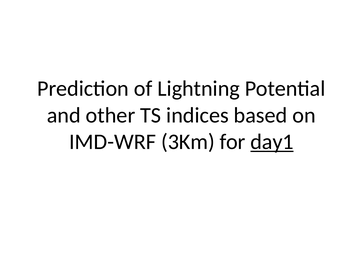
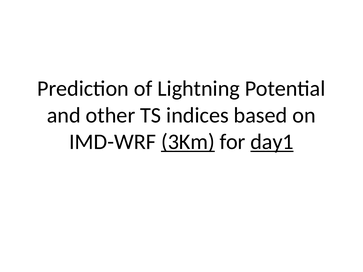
3Km underline: none -> present (188, 142)
